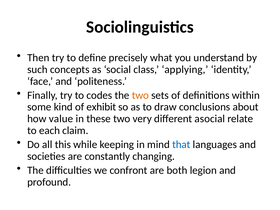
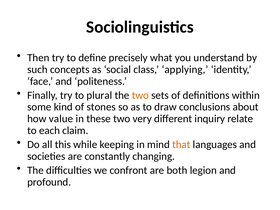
codes: codes -> plural (99, 95)
exhibit: exhibit -> stones (101, 107)
asocial: asocial -> inquiry (210, 119)
that colour: blue -> orange (181, 145)
